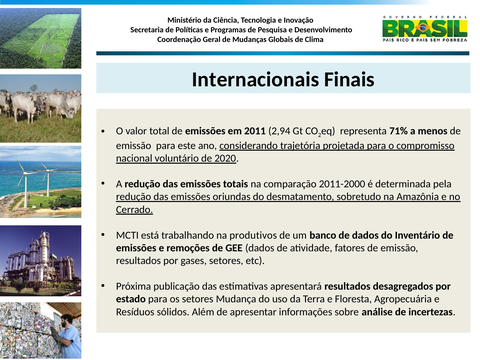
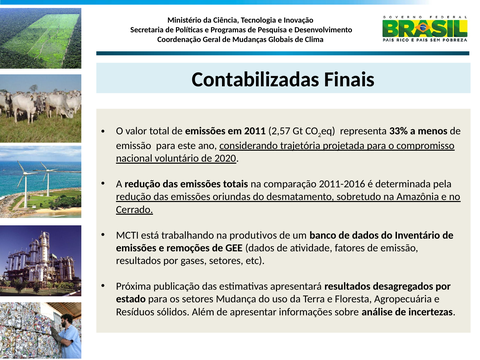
Internacionais: Internacionais -> Contabilizadas (256, 79)
2,94: 2,94 -> 2,57 (279, 131)
71%: 71% -> 33% (399, 131)
2011-2000: 2011-2000 -> 2011-2016 (342, 184)
